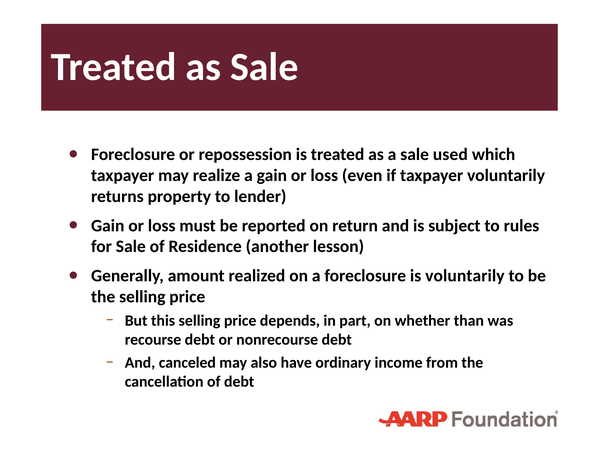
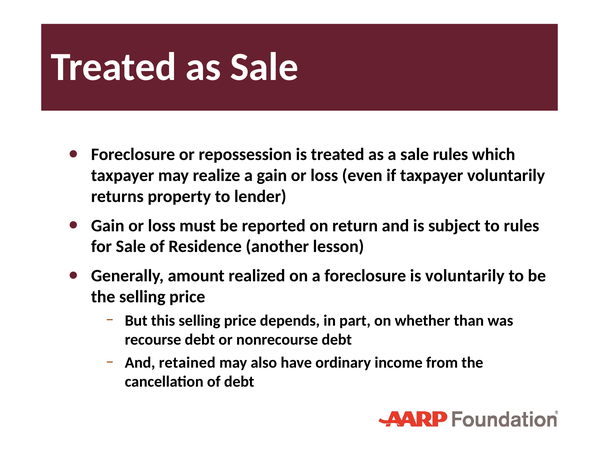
sale used: used -> rules (450, 154)
canceled: canceled -> retained (187, 363)
